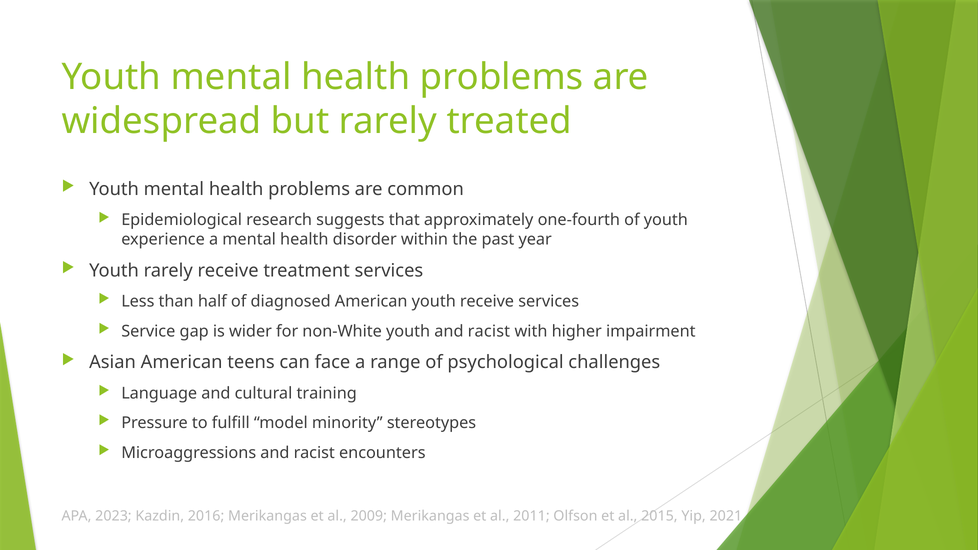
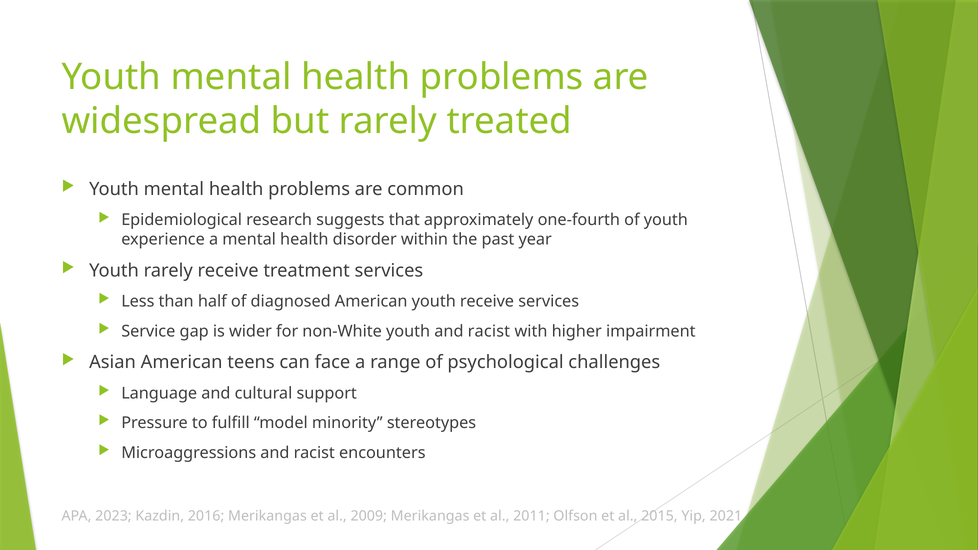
training: training -> support (327, 393)
